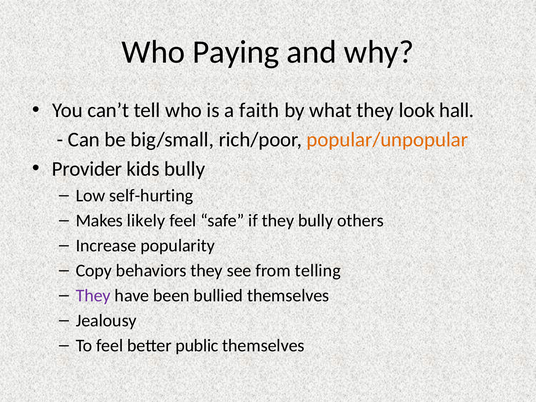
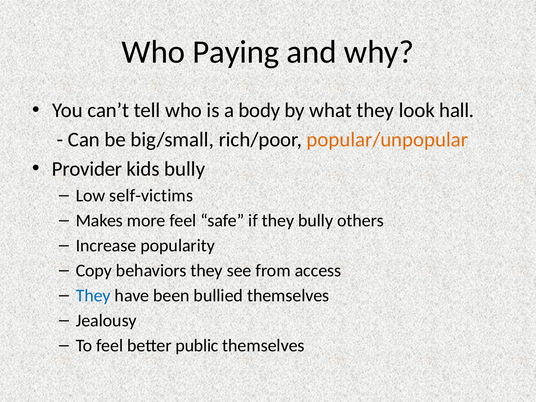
faith: faith -> body (259, 110)
self-hurting: self-hurting -> self-victims (151, 195)
likely: likely -> more (146, 220)
telling: telling -> access (318, 270)
They colour: purple -> blue (93, 295)
